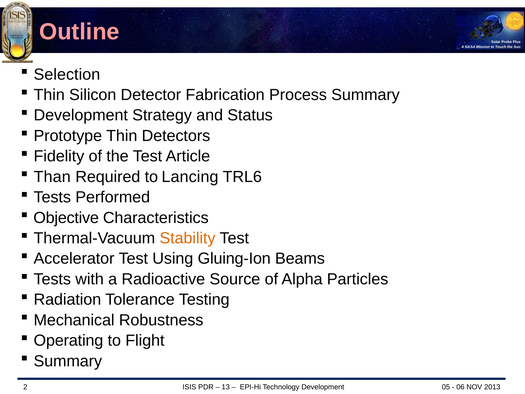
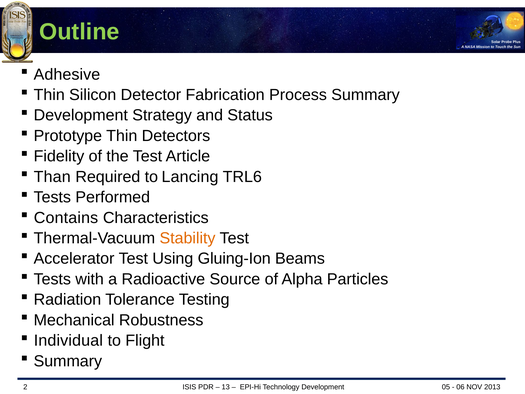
Outline colour: pink -> light green (79, 32)
Selection: Selection -> Adhesive (67, 74)
Objective: Objective -> Contains (66, 218)
Operating: Operating -> Individual (68, 340)
